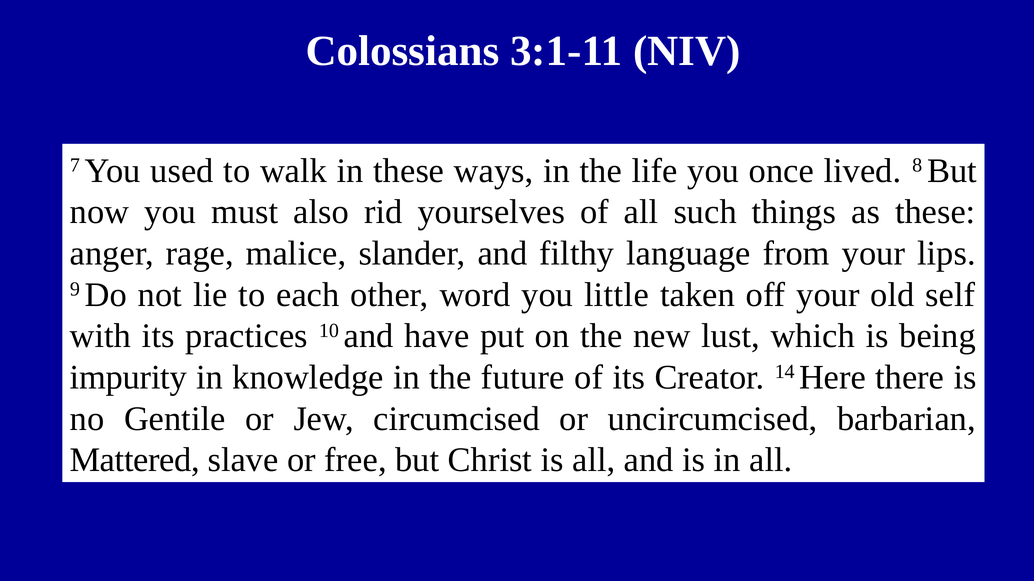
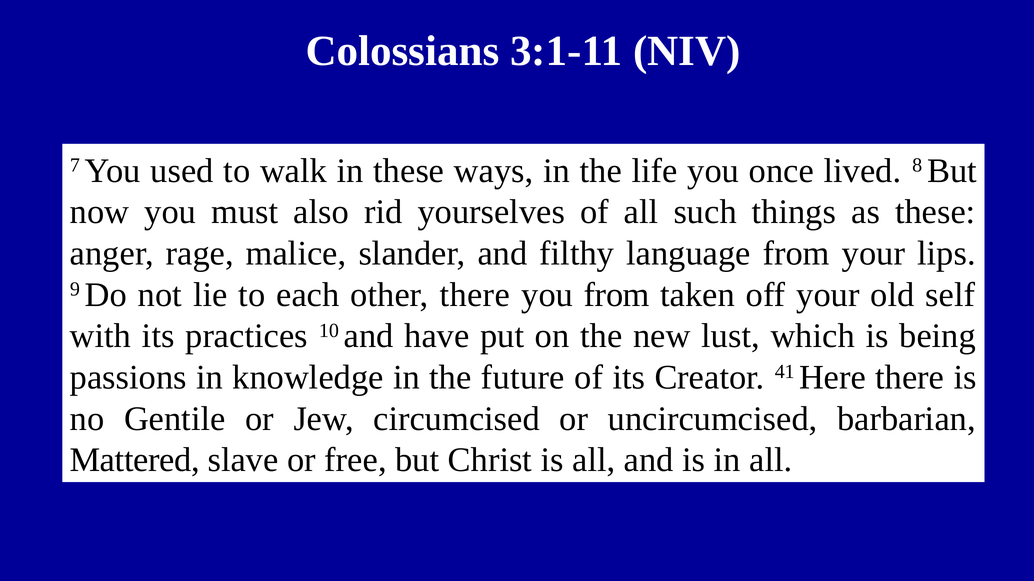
other word: word -> there (475, 295)
you little: little -> from (617, 295)
impurity: impurity -> passions (128, 378)
14: 14 -> 41 (785, 372)
